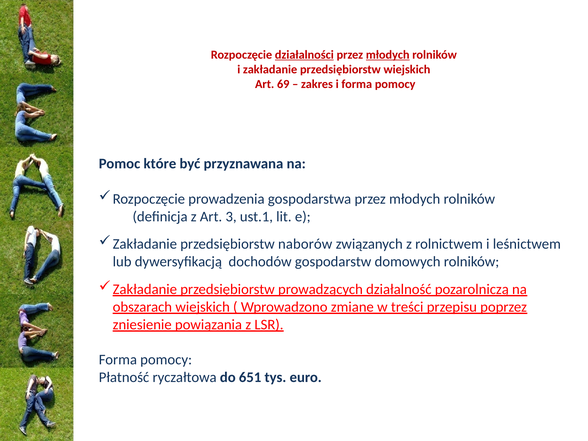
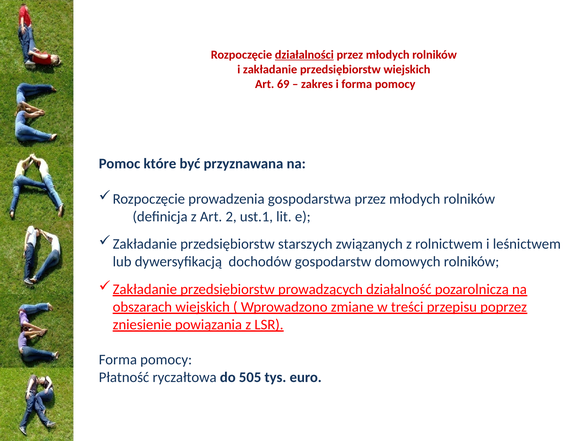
młodych underline: present -> none (388, 55)
3: 3 -> 2 (231, 217)
naborów: naborów -> starszych (305, 244)
651: 651 -> 505 (250, 377)
